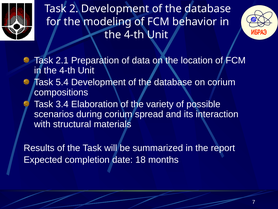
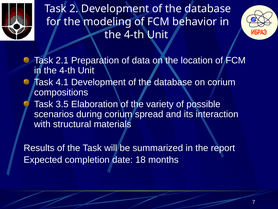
5.4: 5.4 -> 4.1 (62, 82)
3.4: 3.4 -> 3.5 (62, 104)
